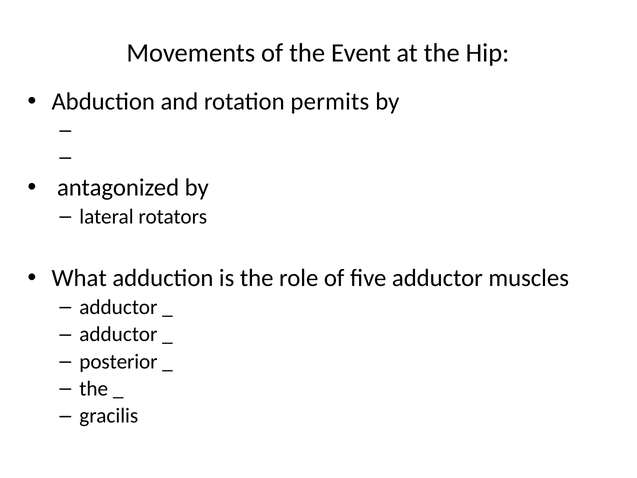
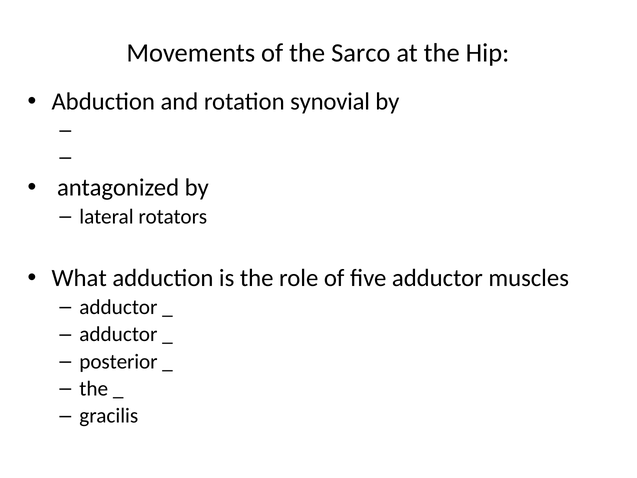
Event: Event -> Sarco (361, 53)
permits: permits -> synovial (330, 101)
